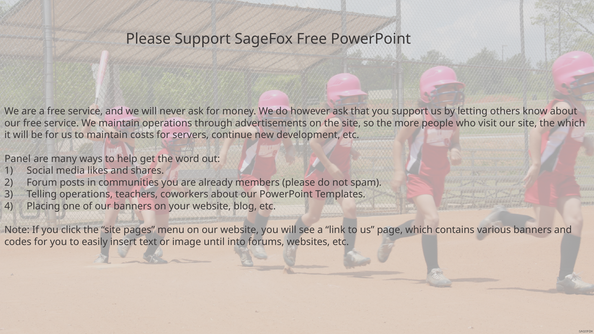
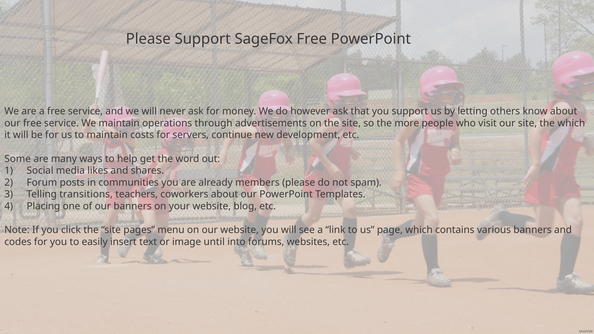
Panel: Panel -> Some (18, 159)
Telling operations: operations -> transitions (86, 194)
